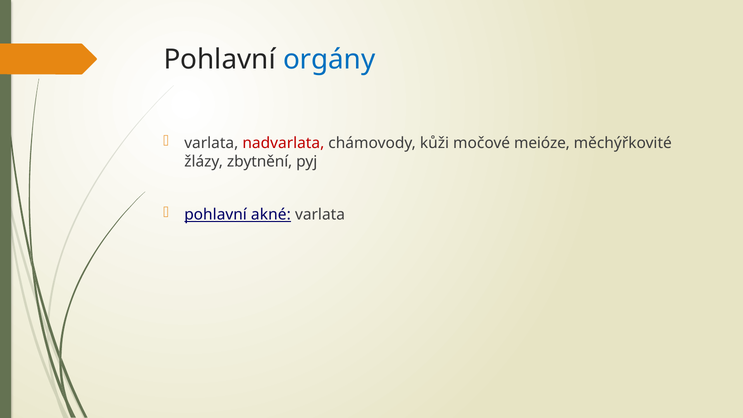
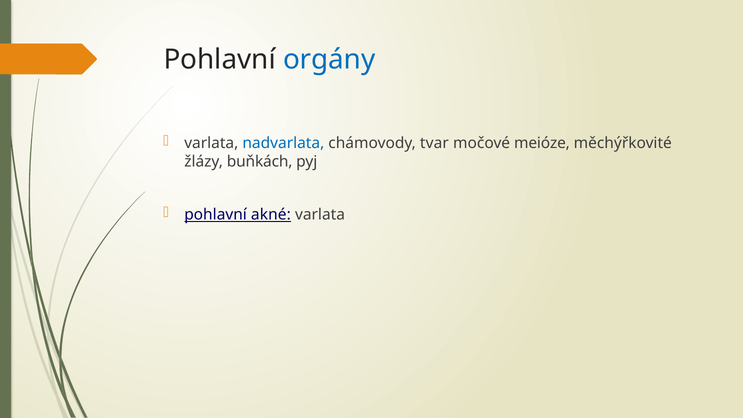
nadvarlata colour: red -> blue (283, 143)
kůži: kůži -> tvar (434, 143)
zbytnění: zbytnění -> buňkách (260, 162)
